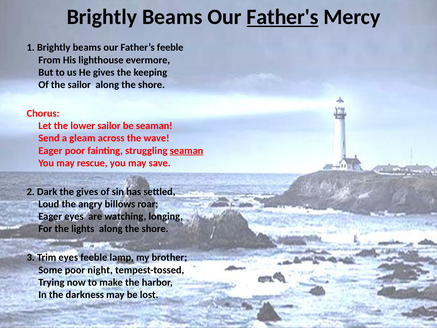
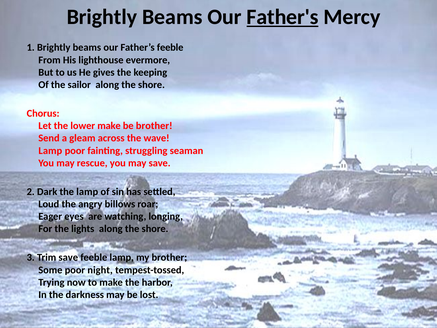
lower sailor: sailor -> make (109, 126)
be seaman: seaman -> brother (154, 126)
Eager: Eager -> Lamp (50, 151)
seaman underline: present -> none (186, 151)
the gives: gives -> lamp (87, 192)
Trim eyes: eyes -> save (68, 257)
